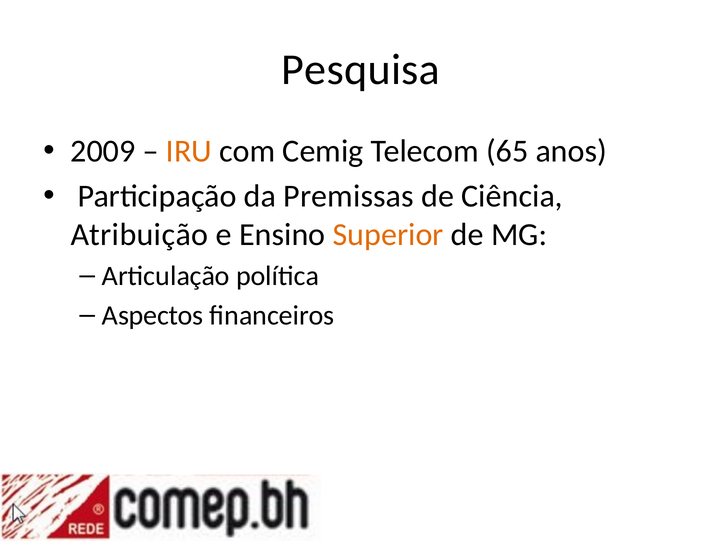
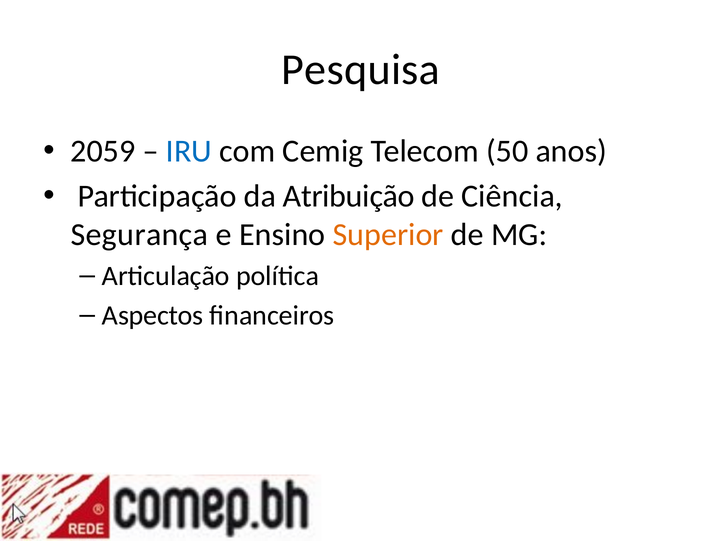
2009: 2009 -> 2059 (103, 151)
IRU colour: orange -> blue (189, 151)
65: 65 -> 50 (507, 151)
Premissas: Premissas -> Atribuição (349, 196)
Atribuição: Atribuição -> Segurança (139, 235)
